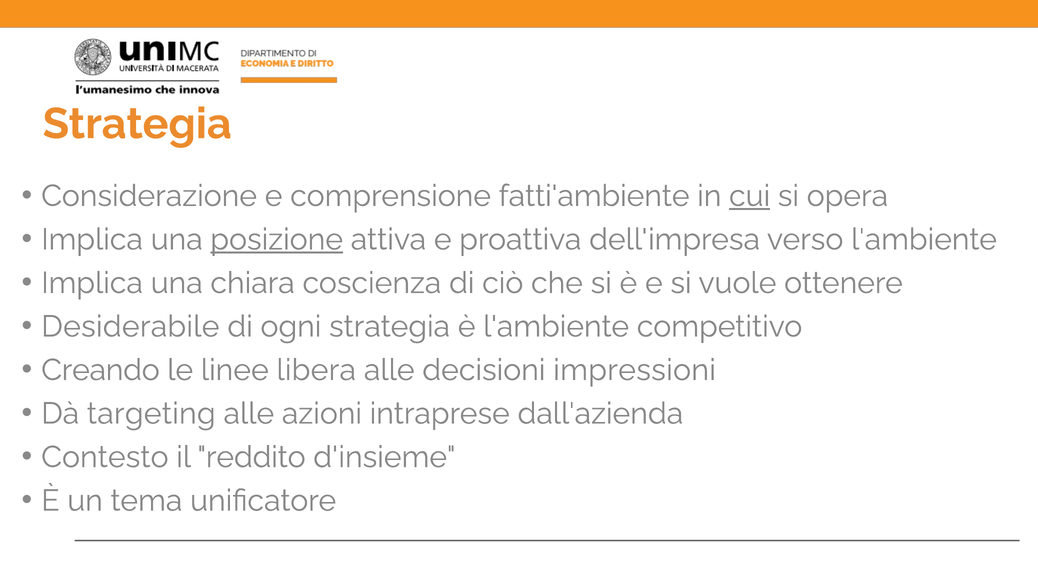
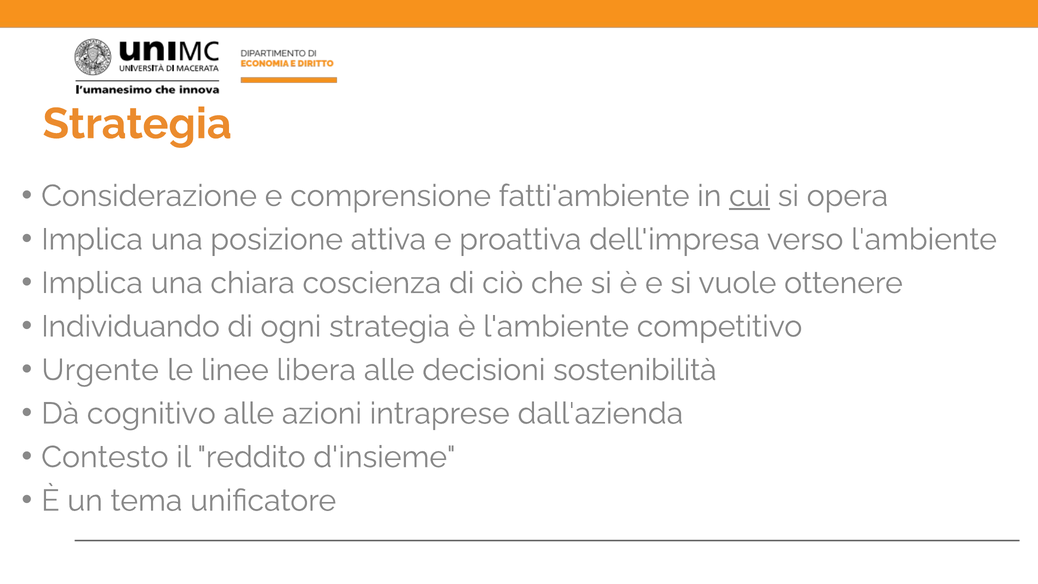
posizione underline: present -> none (277, 239)
Desiderabile: Desiderabile -> Individuando (131, 326)
Creando: Creando -> Urgente (100, 370)
impressioni: impressioni -> sostenibilità (635, 370)
targeting: targeting -> cognitivo (151, 414)
